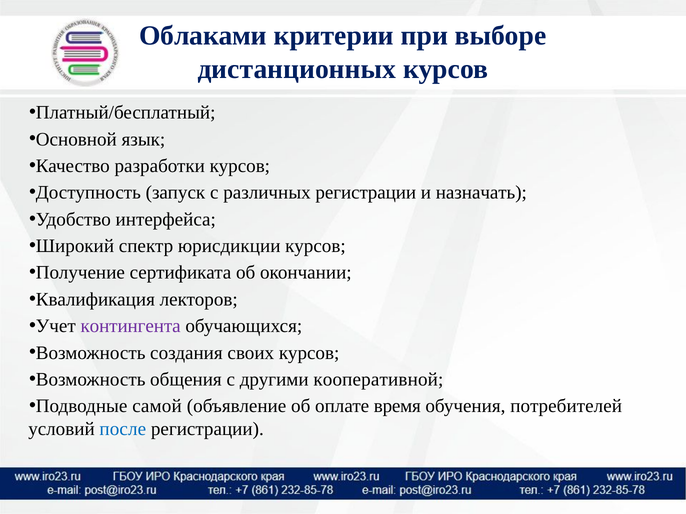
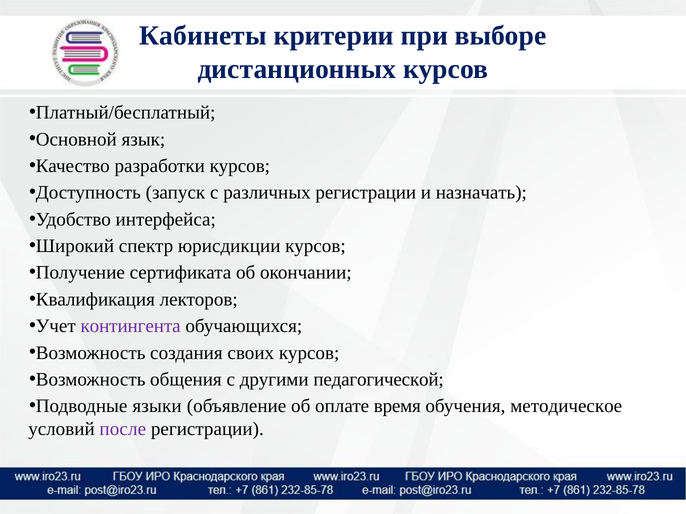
Облаками: Облаками -> Кабинеты (203, 36)
кооперативной: кооперативной -> педагогической (379, 380)
самой: самой -> языки (157, 407)
потребителей: потребителей -> методическое (566, 407)
после colour: blue -> purple (123, 429)
